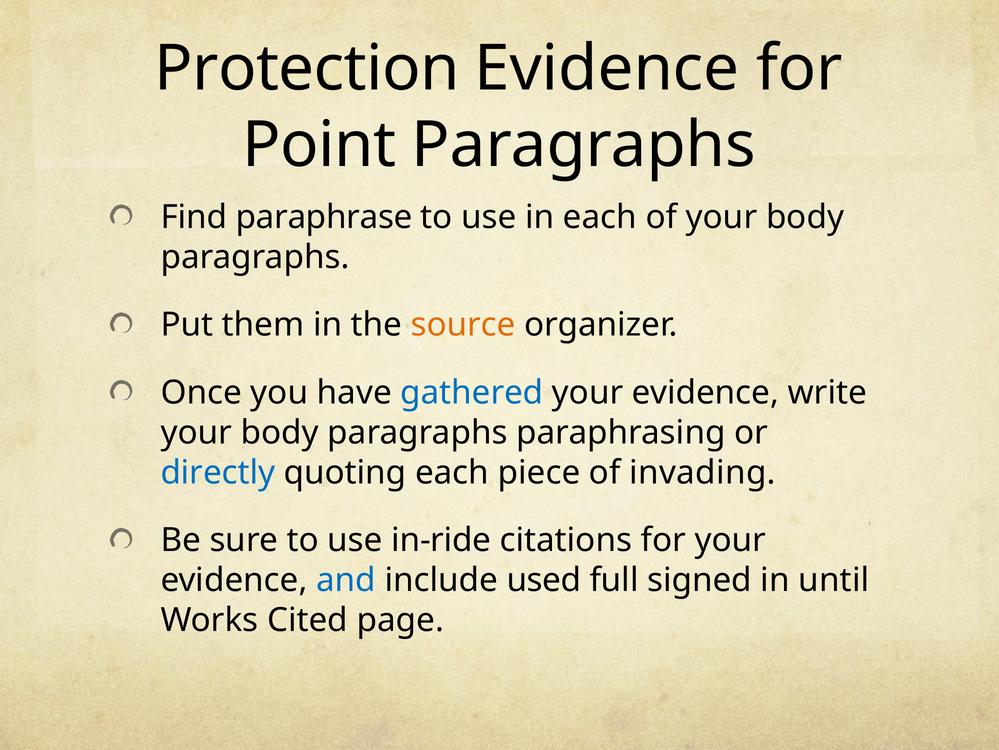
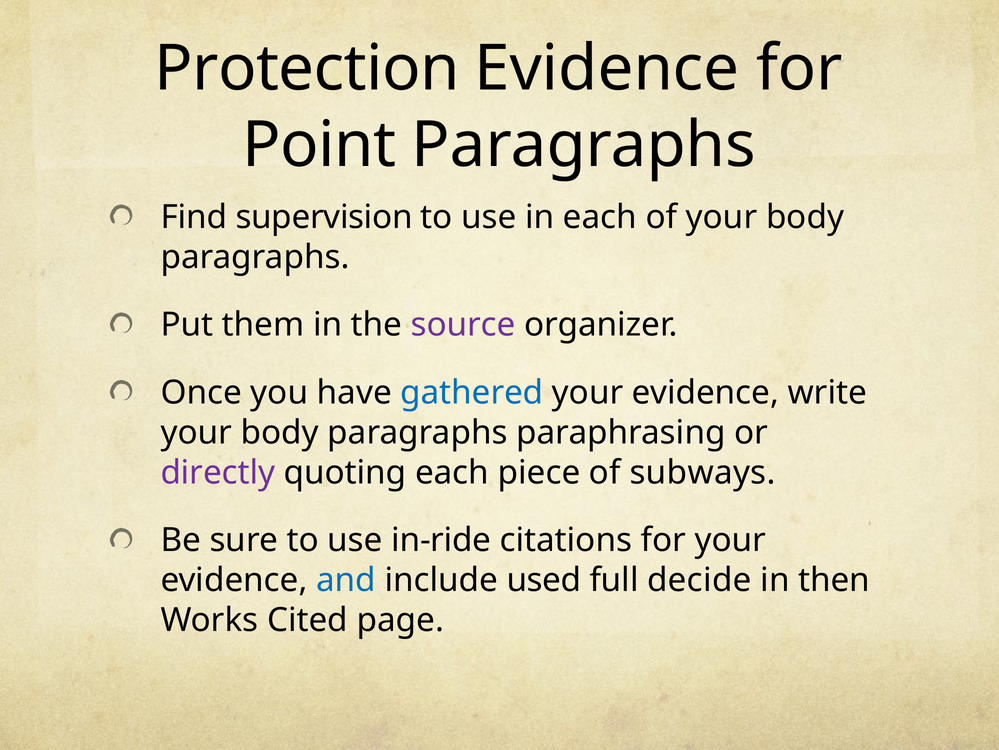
paraphrase: paraphrase -> supervision (324, 217)
source colour: orange -> purple (463, 325)
directly colour: blue -> purple (218, 472)
invading: invading -> subways (703, 472)
signed: signed -> decide (699, 580)
until: until -> then (834, 580)
